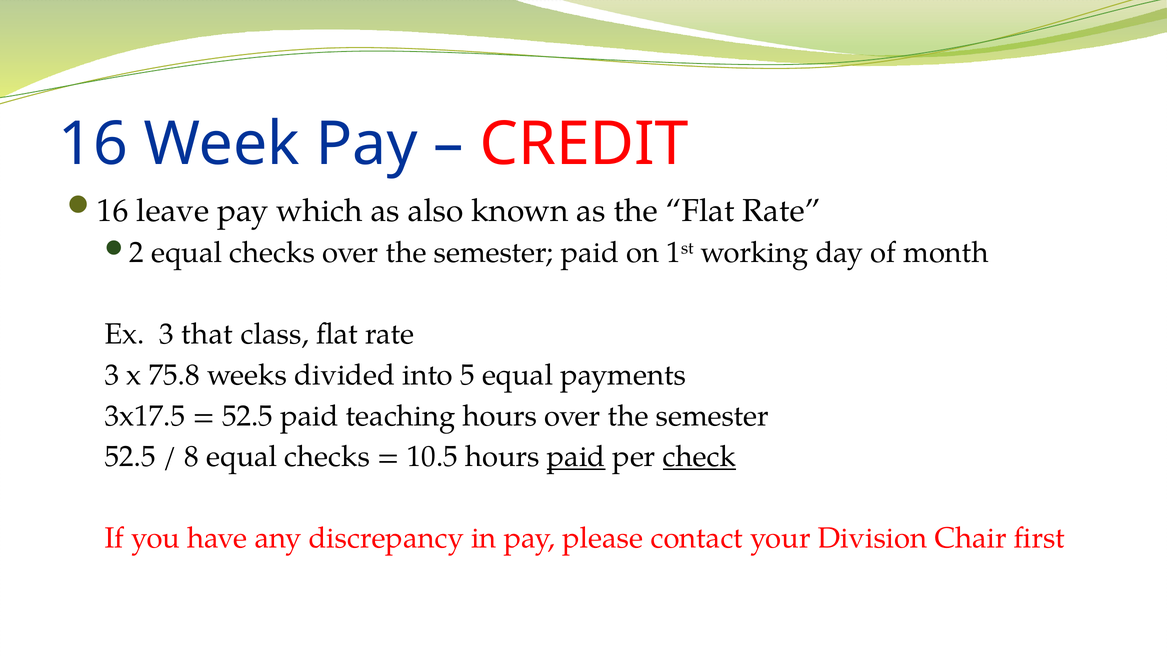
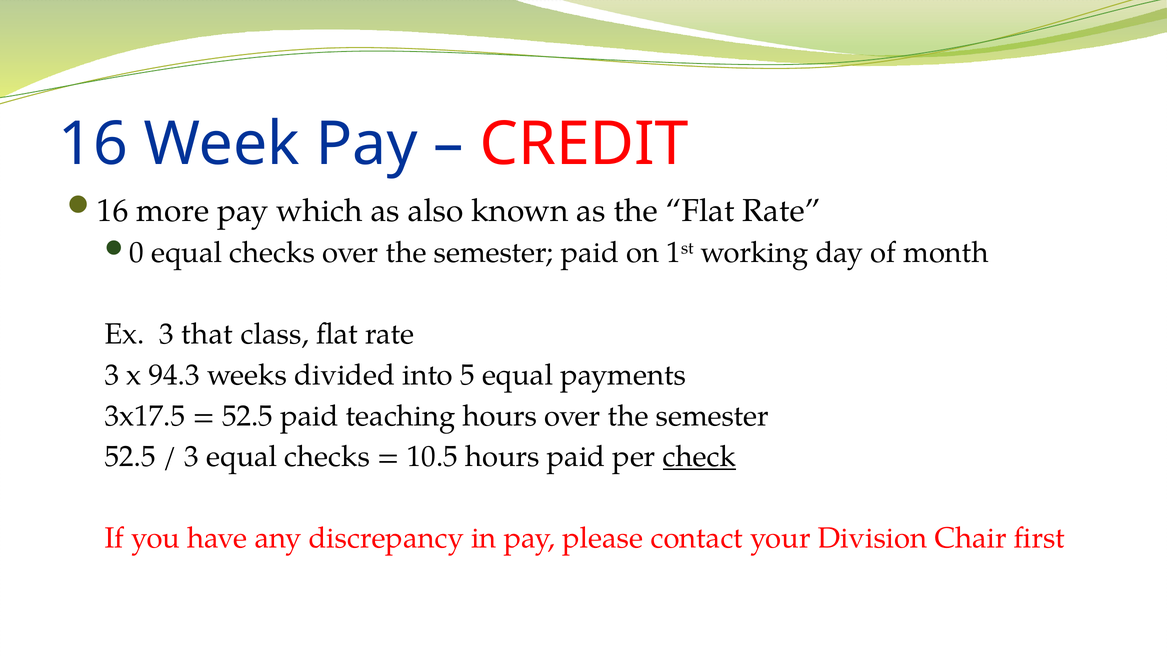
leave: leave -> more (173, 211)
2: 2 -> 0 (137, 253)
75.8: 75.8 -> 94.3 (174, 375)
8: 8 -> 3 (192, 457)
paid underline: present -> none (576, 457)
